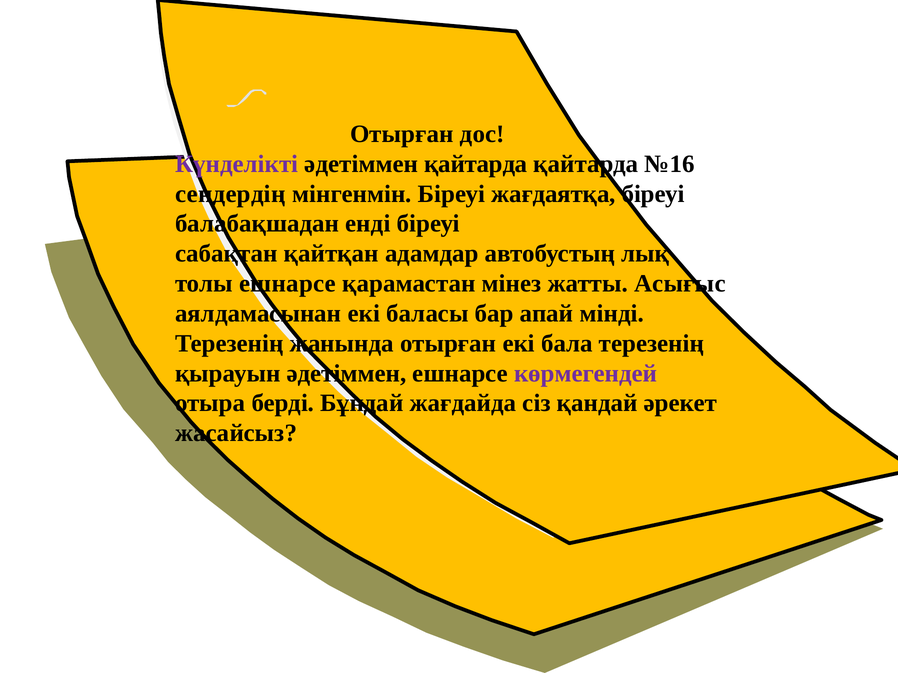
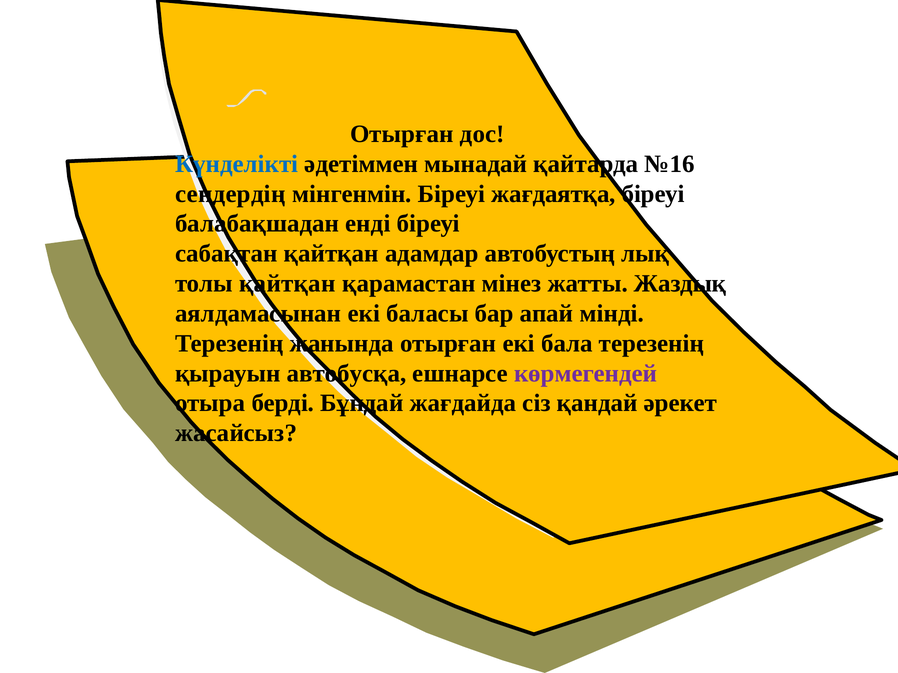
Күнделікті colour: purple -> blue (237, 164)
әдетіммен қайтарда: қайтарда -> мынадай (476, 164)
толы ешнарсе: ешнарсе -> қайтқан (287, 284)
Асығыс: Асығыс -> Жаздық (680, 284)
қырауын әдетіммен: әдетіммен -> автобусқа (347, 374)
